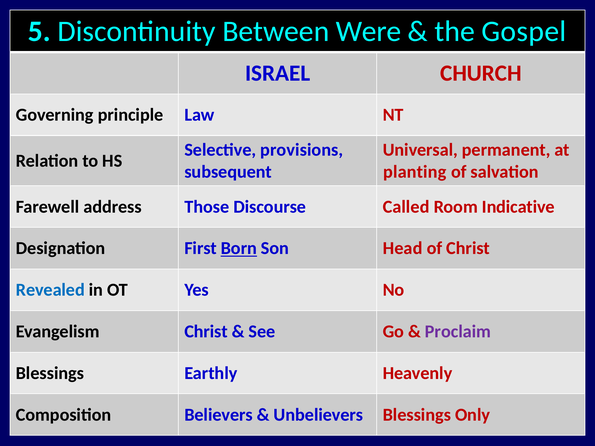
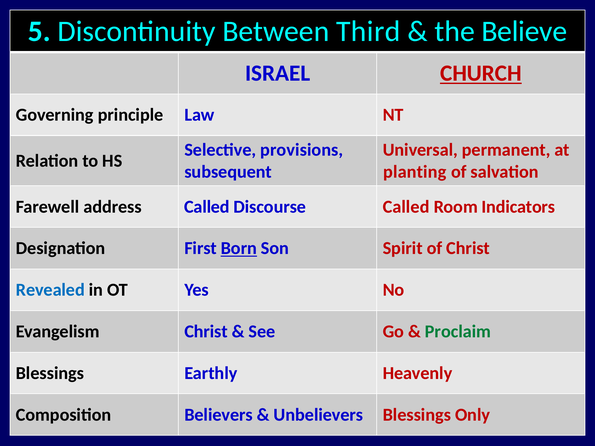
Were: Were -> Third (368, 31)
Gospel: Gospel -> Believe (524, 31)
CHURCH underline: none -> present (481, 73)
address Those: Those -> Called (207, 207)
Indicative: Indicative -> Indicators (518, 207)
Head: Head -> Spirit (403, 248)
Proclaim colour: purple -> green (458, 332)
